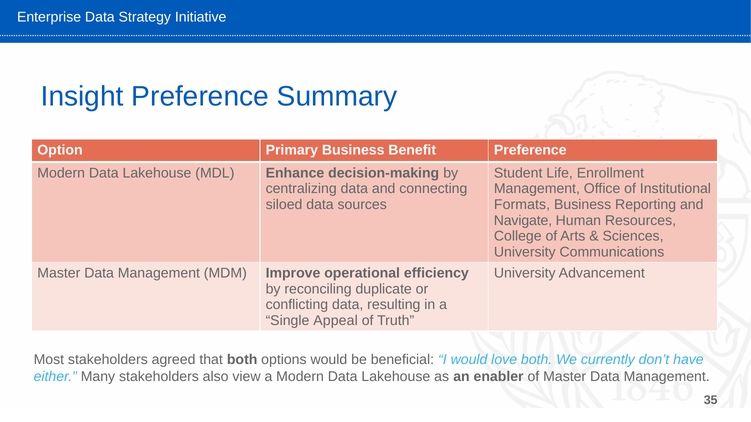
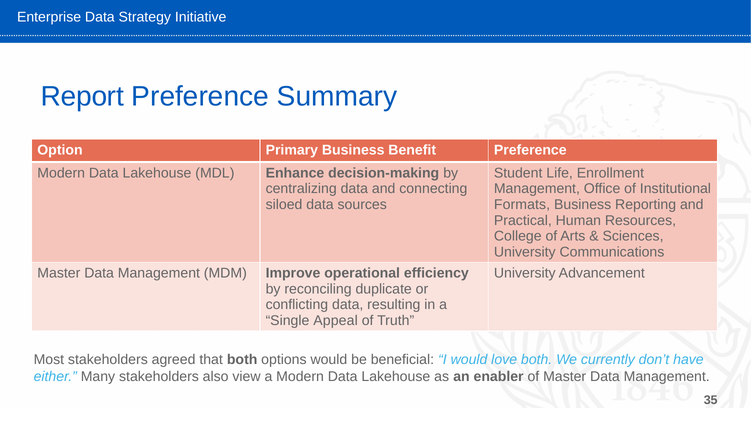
Insight: Insight -> Report (82, 97)
Navigate: Navigate -> Practical (523, 221)
